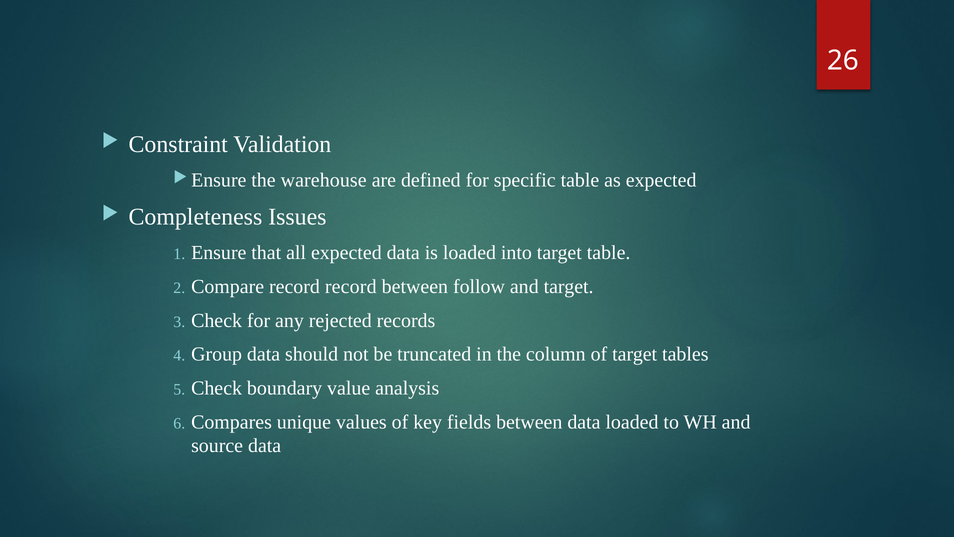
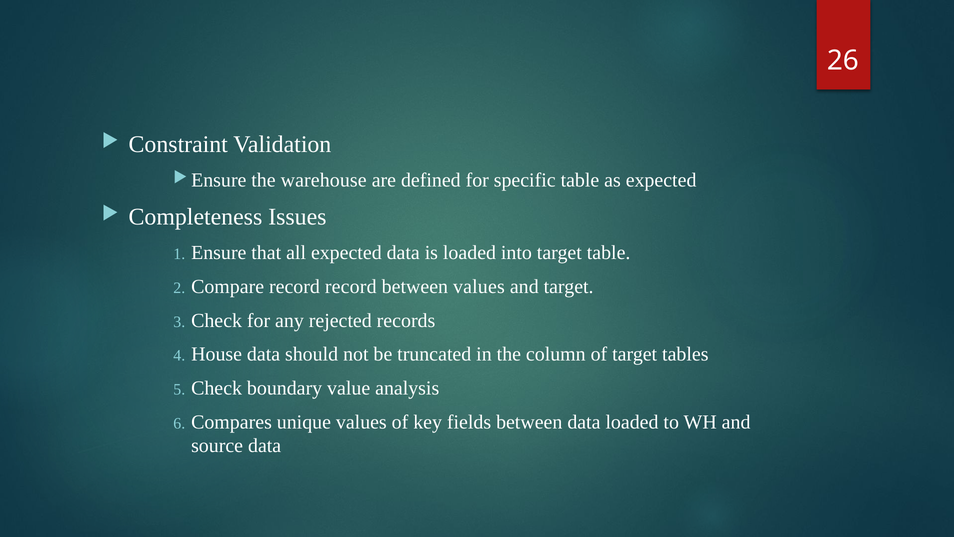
between follow: follow -> values (479, 286)
Group: Group -> House (217, 354)
